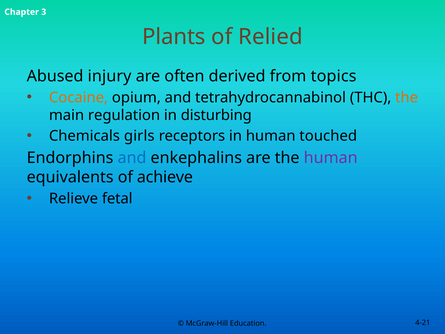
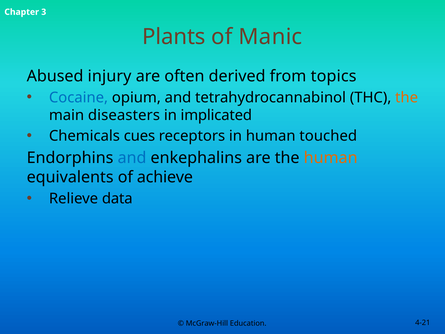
Relied: Relied -> Manic (270, 37)
Cocaine colour: orange -> blue (78, 97)
regulation: regulation -> diseasters (124, 115)
disturbing: disturbing -> implicated (216, 115)
girls: girls -> cues (139, 136)
human colour: purple -> orange (331, 158)
fetal: fetal -> data (117, 199)
